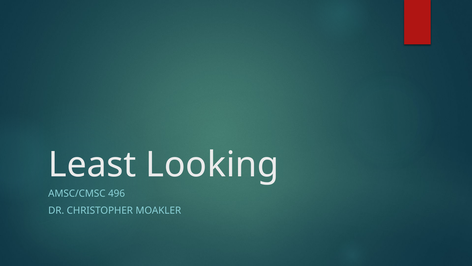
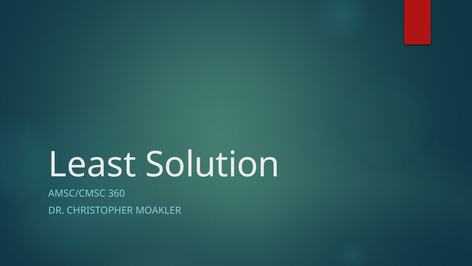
Looking: Looking -> Solution (212, 164)
496: 496 -> 360 (117, 193)
